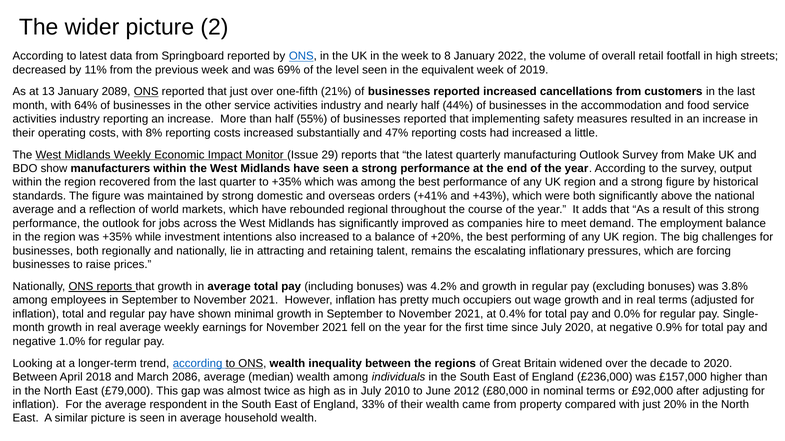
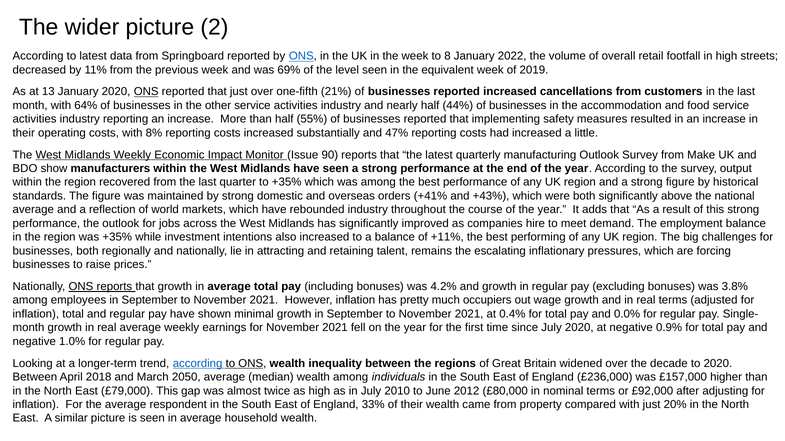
January 2089: 2089 -> 2020 (116, 92)
29: 29 -> 90 (330, 155)
rebounded regional: regional -> industry (368, 210)
+20%: +20% -> +11% (447, 237)
2086: 2086 -> 2050 (186, 377)
